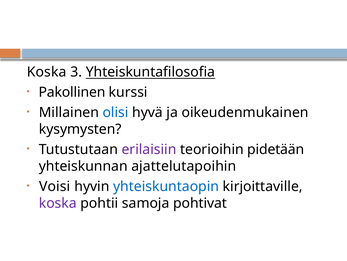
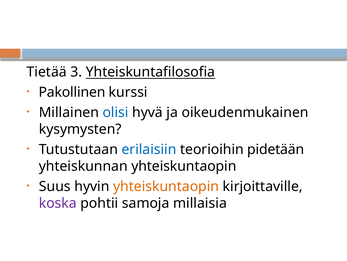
Koska: Koska -> Tietää (47, 72)
erilaisiin colour: purple -> blue (149, 149)
yhteiskunnan ajattelutapoihin: ajattelutapoihin -> yhteiskuntaopin (184, 166)
Voisi: Voisi -> Suus (55, 186)
yhteiskuntaopin colour: blue -> orange (166, 186)
pohtivat: pohtivat -> millaisia (200, 203)
